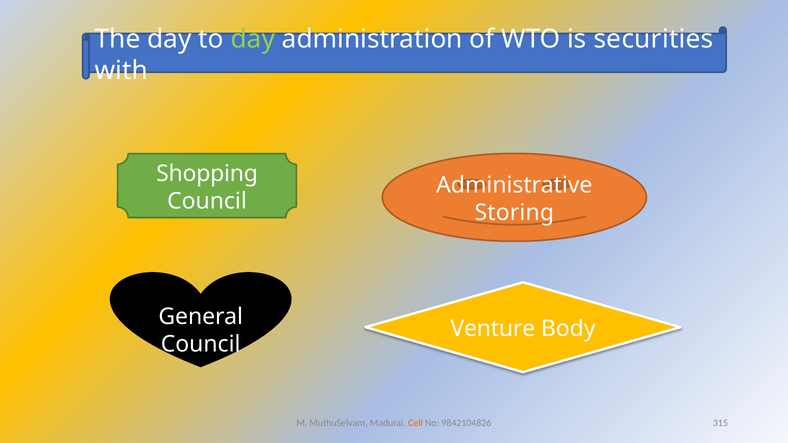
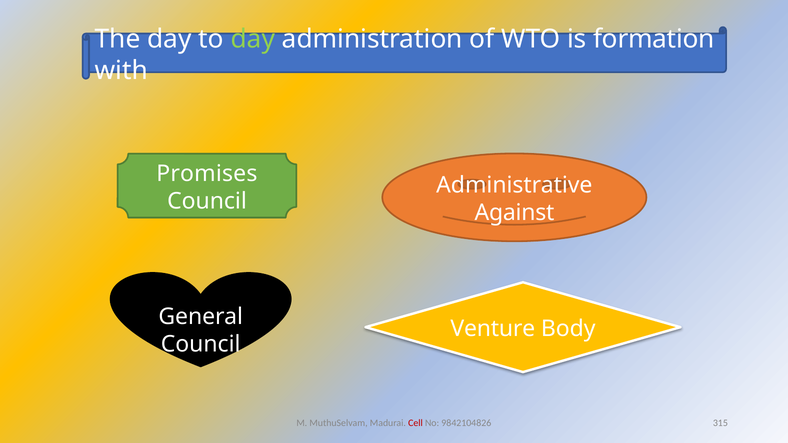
securities: securities -> formation (654, 39)
Shopping: Shopping -> Promises (207, 174)
Storing: Storing -> Against (514, 213)
Cell colour: orange -> red (415, 423)
